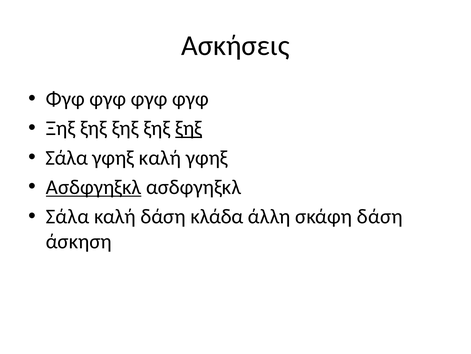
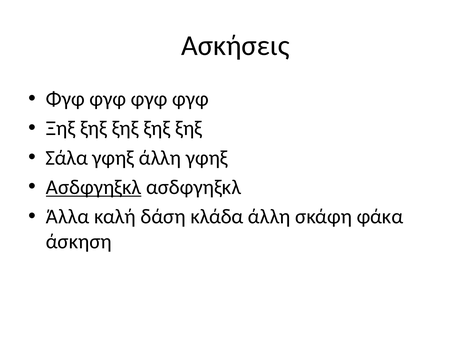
ξηξ underline: present -> none (189, 128)
γφηξ καλή: καλή -> άλλη (160, 157)
Σάλα: Σάλα -> Άλλα (68, 216)
σκάφη δάση: δάση -> φάκα (380, 216)
